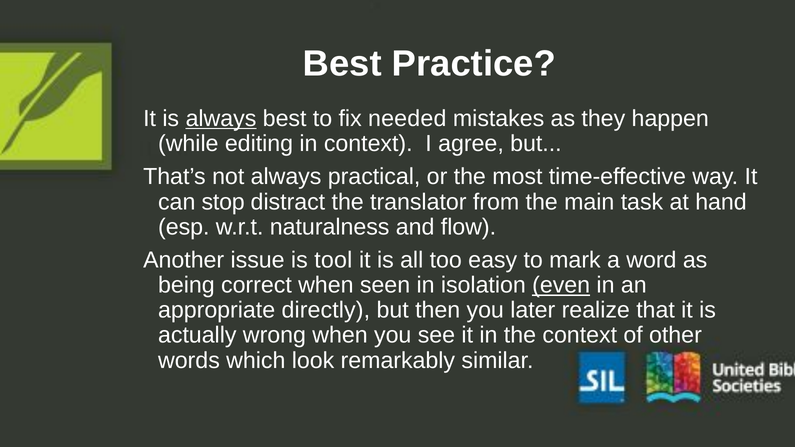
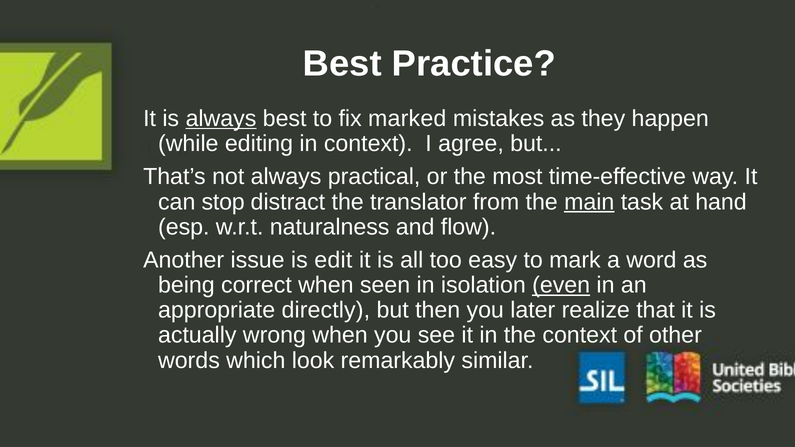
needed: needed -> marked (407, 119)
main underline: none -> present (589, 202)
tool: tool -> edit (333, 260)
